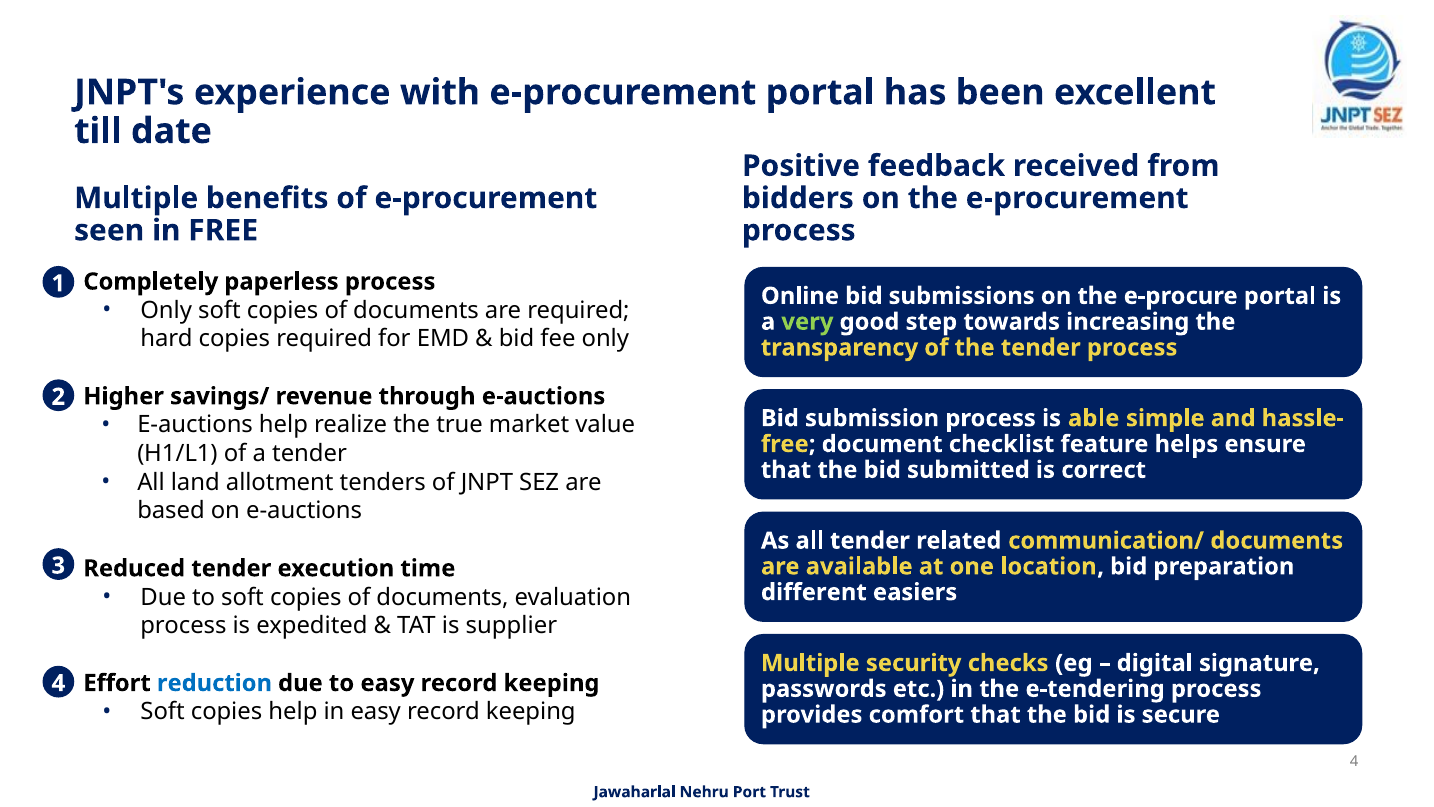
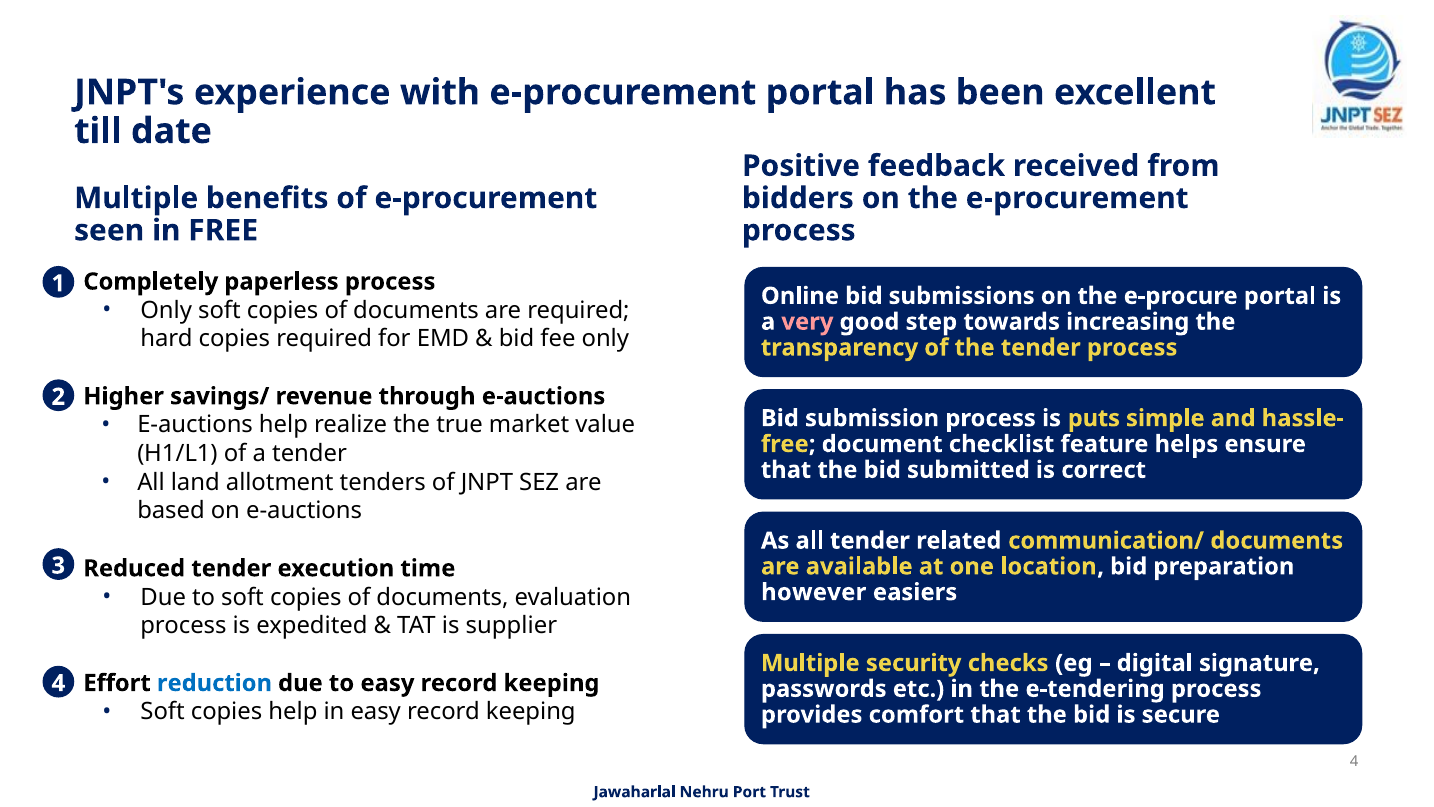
very colour: light green -> pink (807, 322)
able: able -> puts (1094, 418)
different: different -> however (814, 592)
